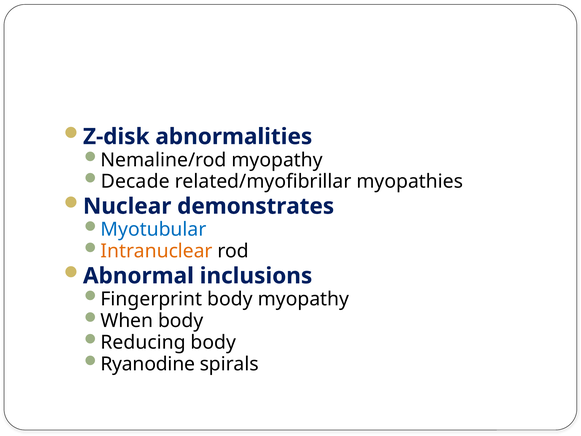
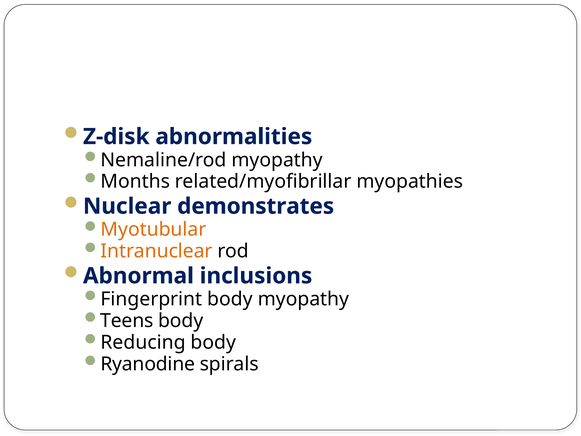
Decade: Decade -> Months (135, 181)
Myotubular colour: blue -> orange (154, 229)
When: When -> Teens (127, 321)
